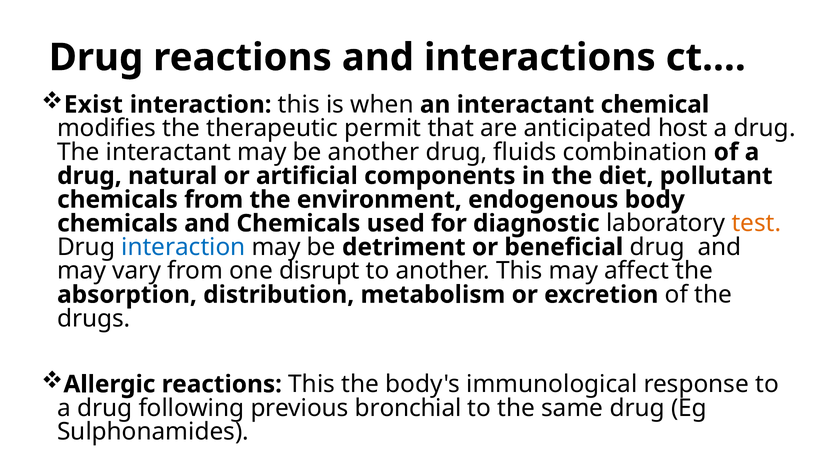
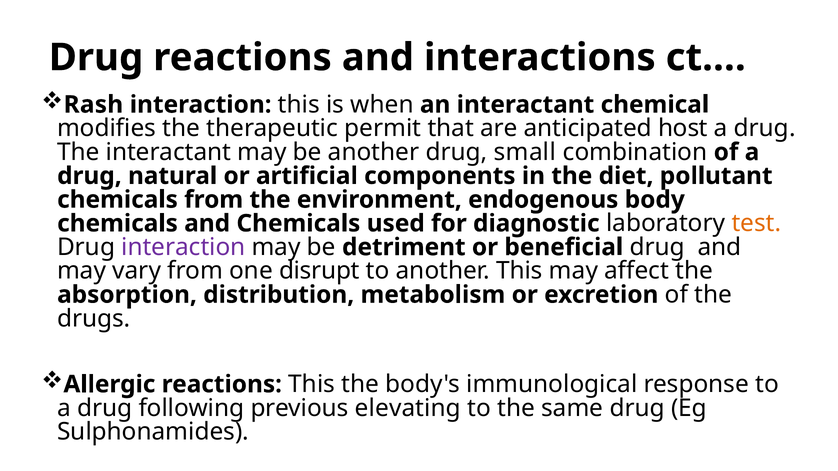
Exist: Exist -> Rash (93, 105)
fluids: fluids -> small (525, 152)
interaction colour: blue -> purple (183, 247)
bronchial: bronchial -> elevating (408, 408)
